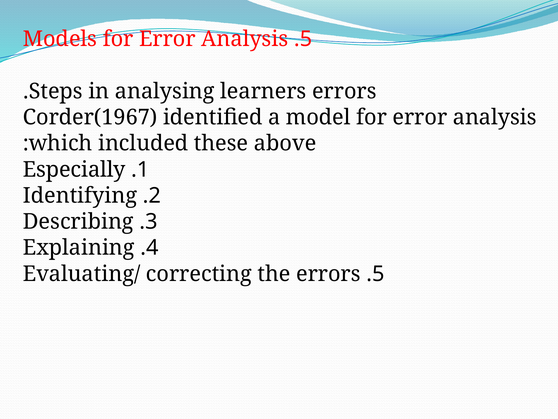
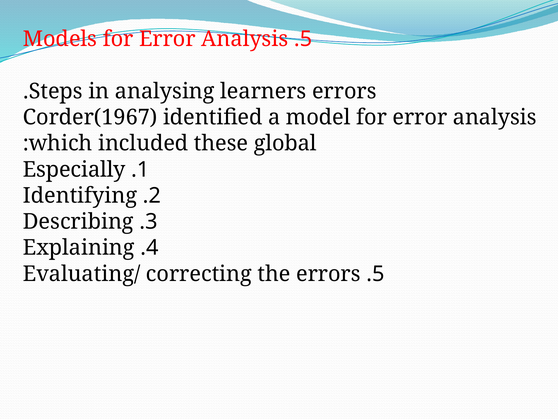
above: above -> global (285, 143)
